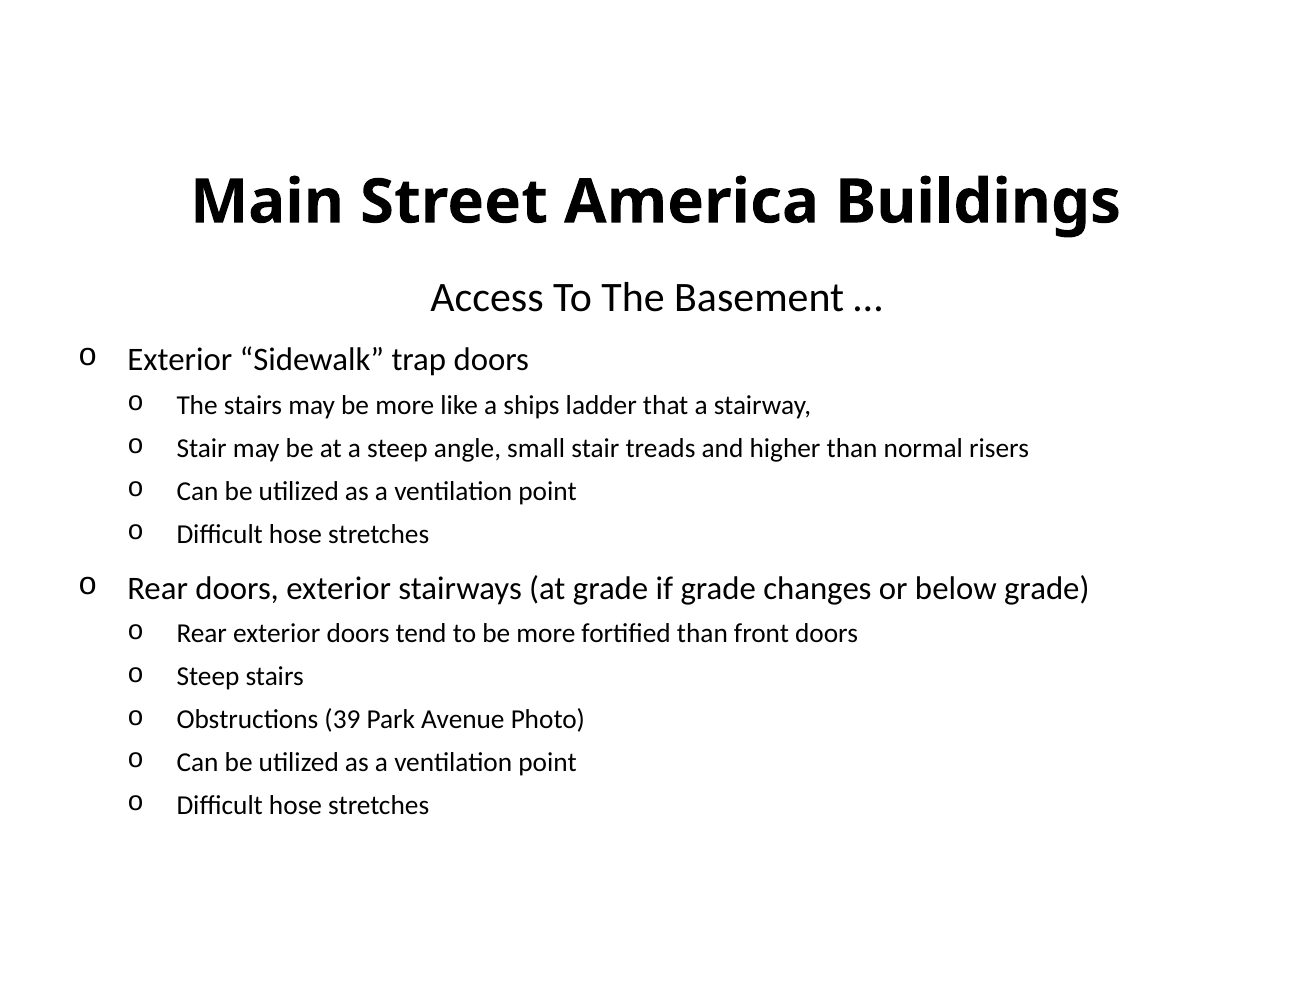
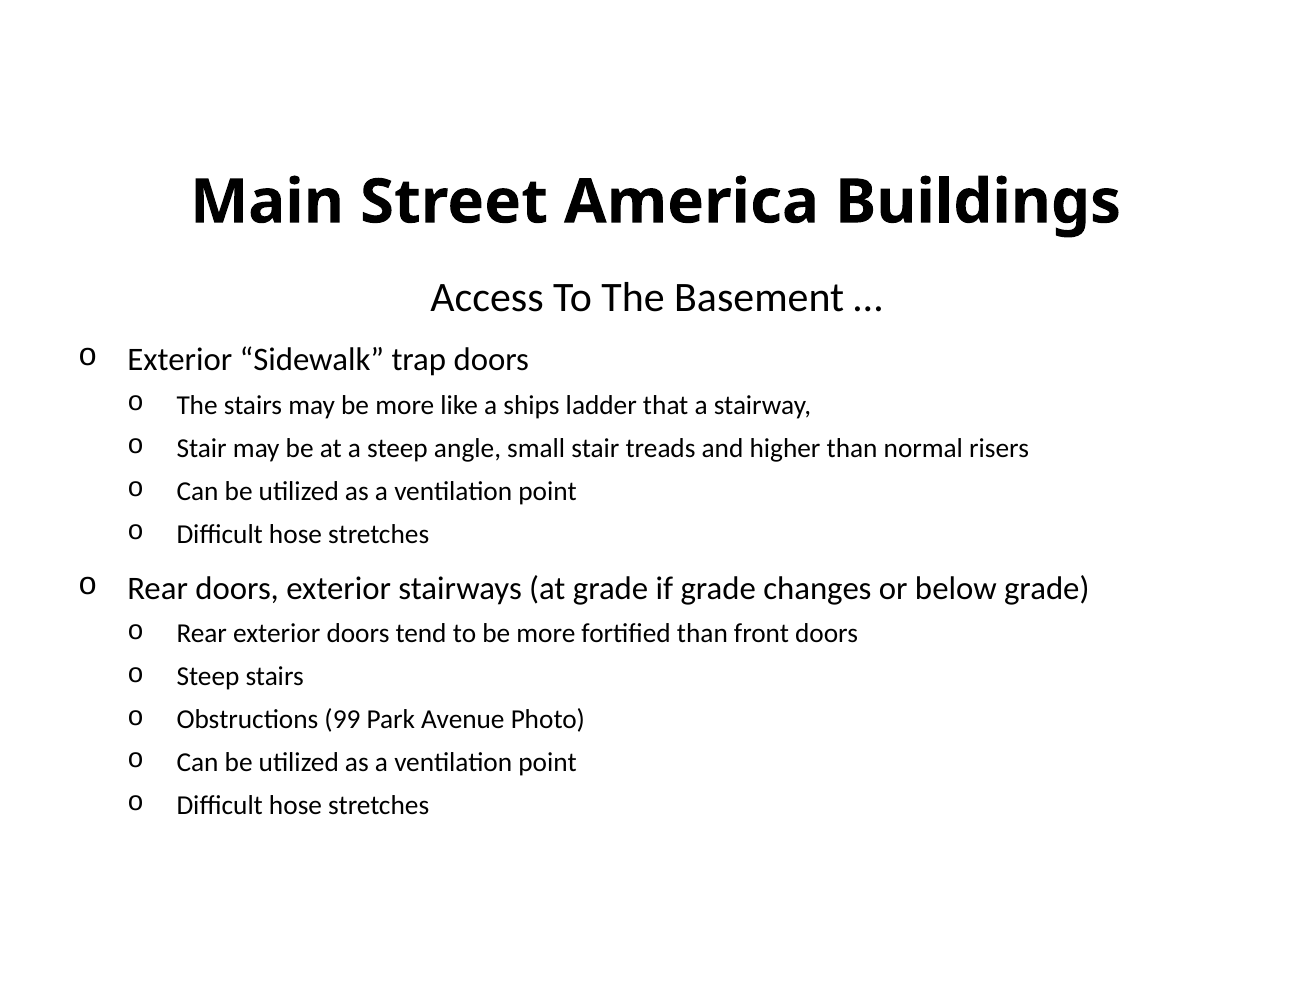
39: 39 -> 99 (342, 720)
